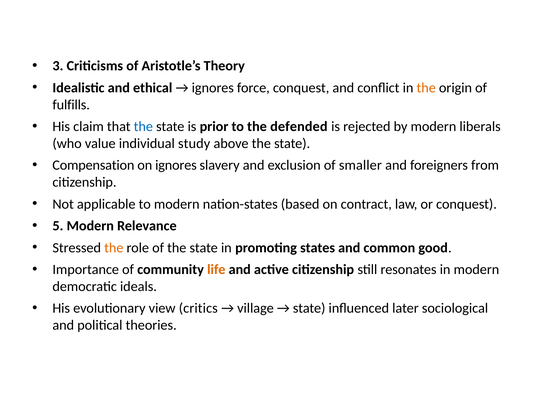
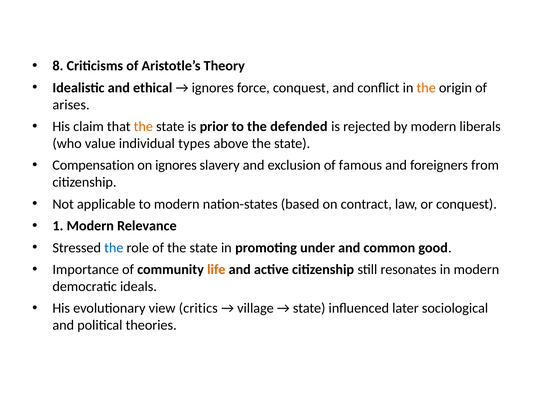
3: 3 -> 8 (58, 66)
fulfills: fulfills -> arises (71, 105)
the colour: blue -> orange (143, 127)
study: study -> types (194, 144)
smaller: smaller -> famous (360, 166)
5: 5 -> 1 (58, 226)
the colour: orange -> blue (114, 248)
states: states -> under (318, 248)
